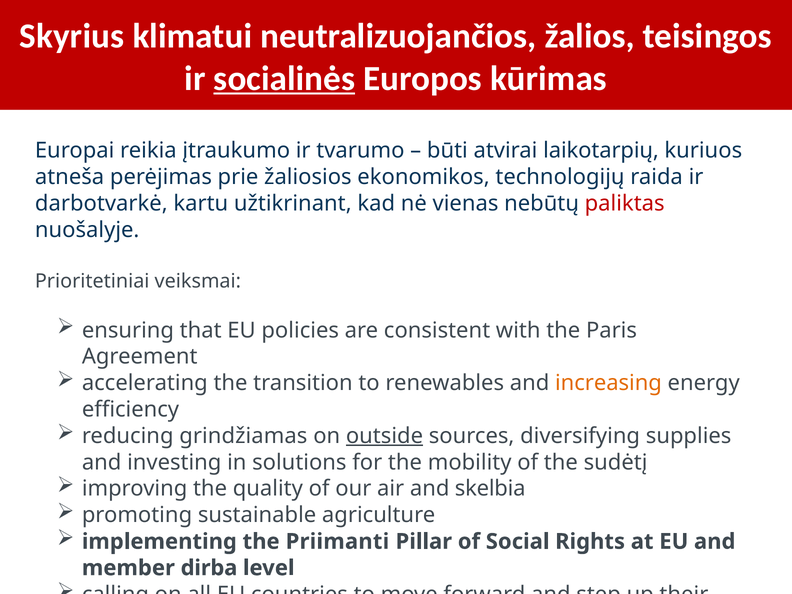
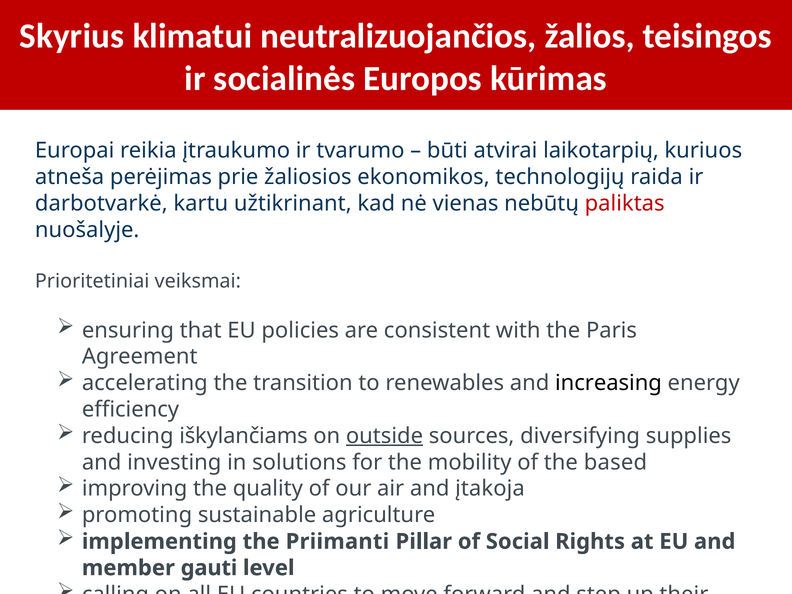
socialinės underline: present -> none (284, 78)
increasing colour: orange -> black (608, 383)
grindžiamas: grindžiamas -> iškylančiams (243, 436)
sudėtį: sudėtį -> based (615, 462)
skelbia: skelbia -> įtakoja (490, 489)
dirba: dirba -> gauti (209, 568)
